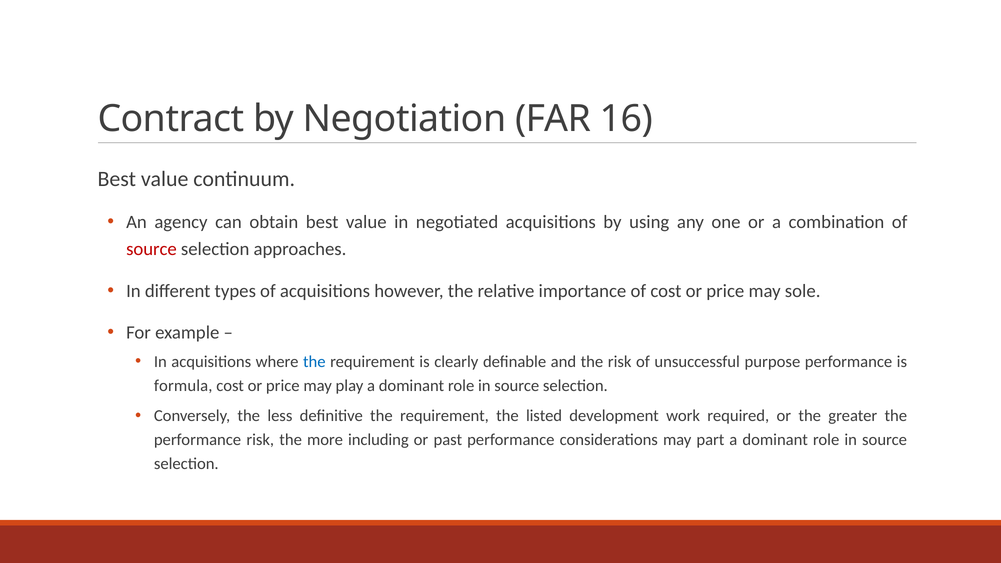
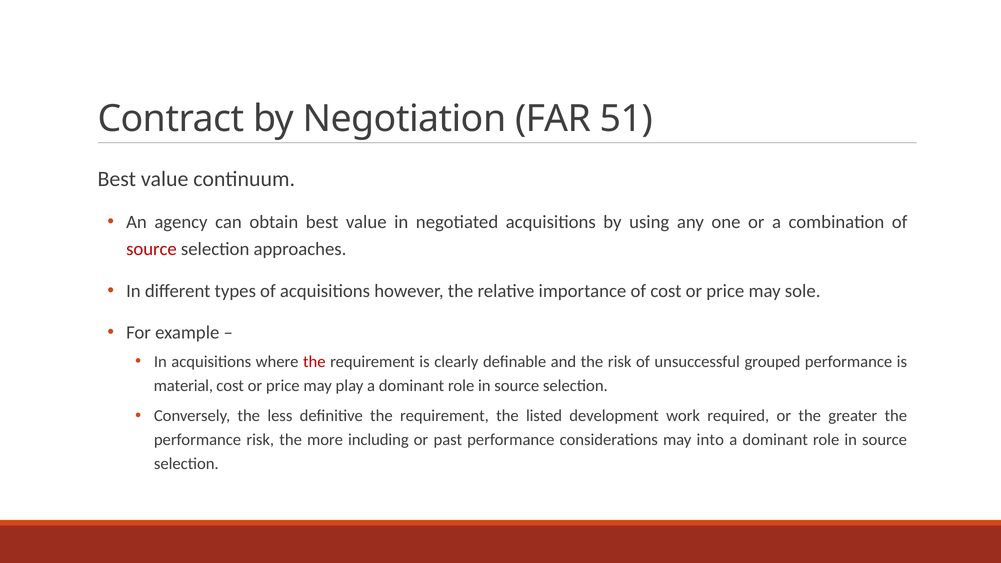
16: 16 -> 51 (626, 119)
the colour: blue -> red (314, 362)
purpose: purpose -> grouped (773, 362)
formula: formula -> material (183, 386)
part: part -> into (710, 440)
